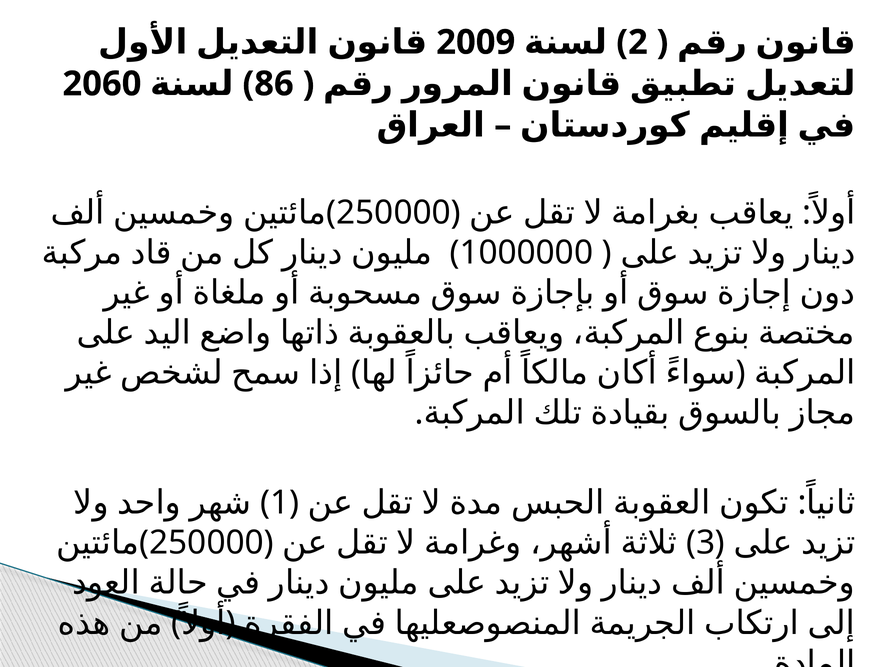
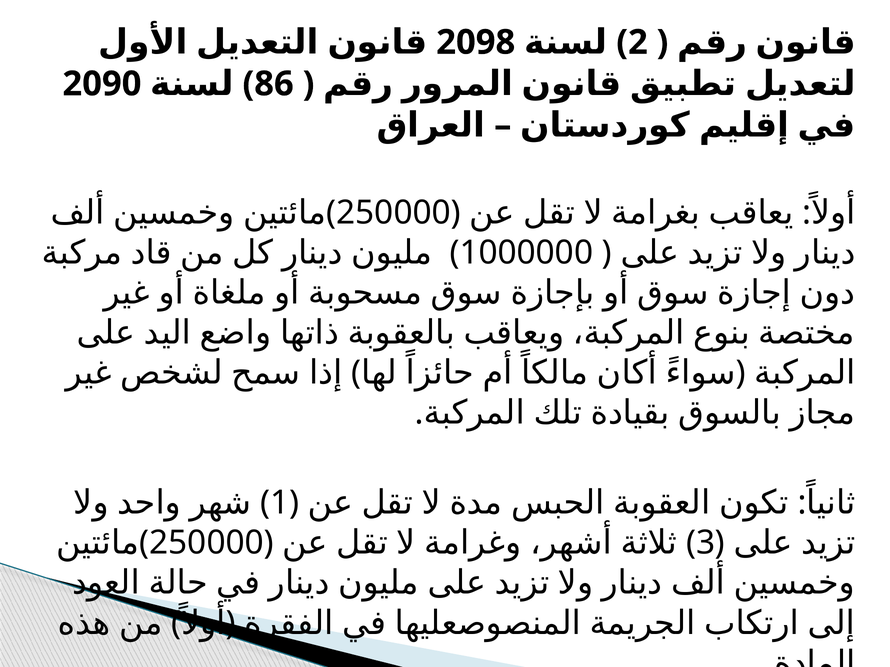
2009: 2009 -> 2098 (476, 42)
2060: 2060 -> 2090 (102, 84)
